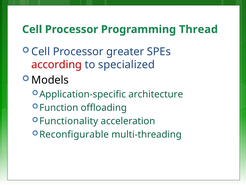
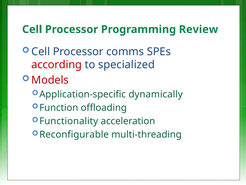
Thread: Thread -> Review (199, 29)
greater: greater -> comms (125, 51)
Models colour: black -> red (50, 80)
architecture: architecture -> dynamically (156, 94)
